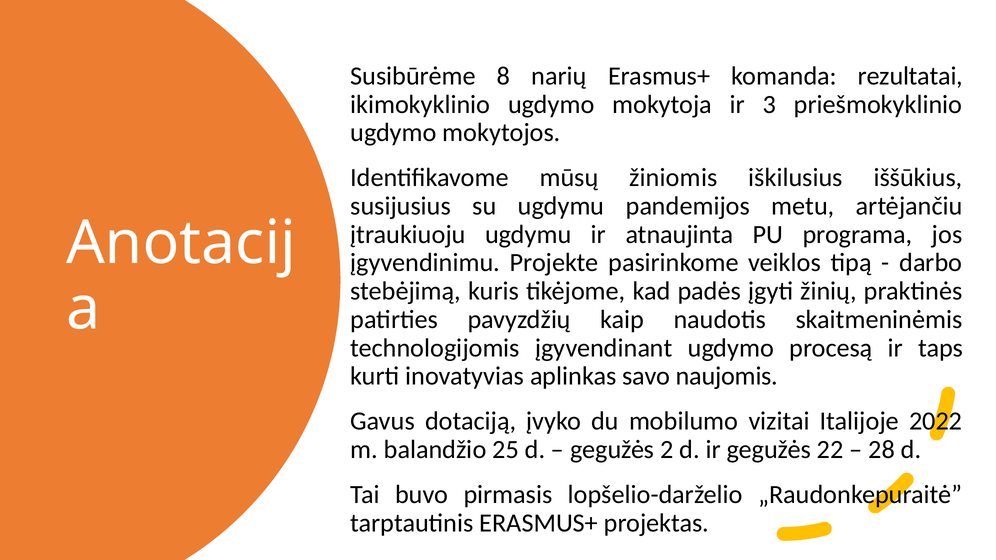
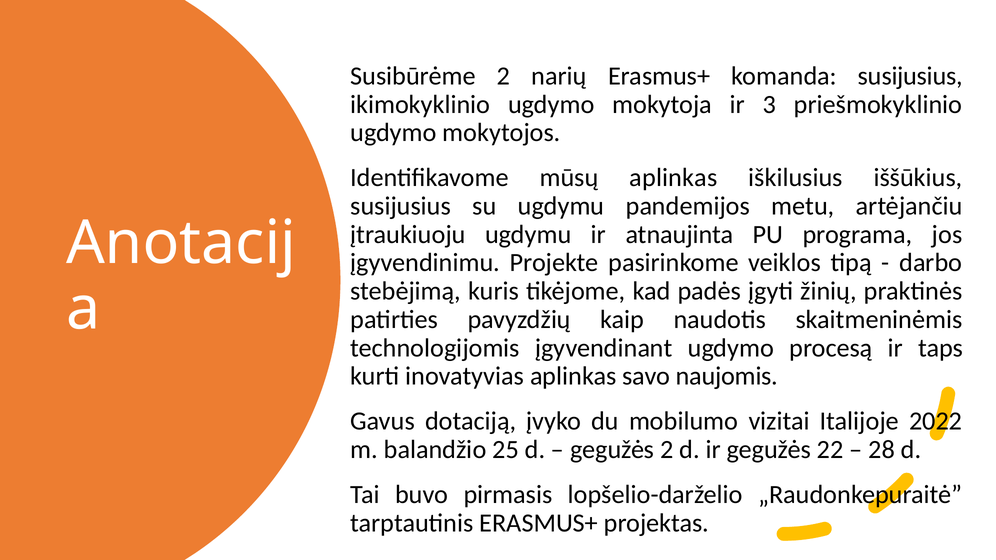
Susibūrėme 8: 8 -> 2 (504, 76)
komanda rezultatai: rezultatai -> susijusius (910, 76)
mūsų žiniomis: žiniomis -> aplinkas (673, 178)
